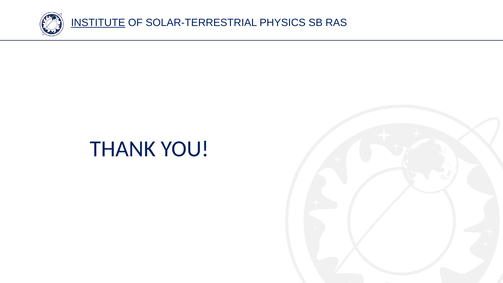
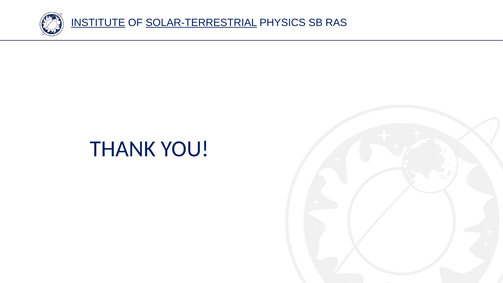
SOLAR-TERRESTRIAL underline: none -> present (201, 23)
